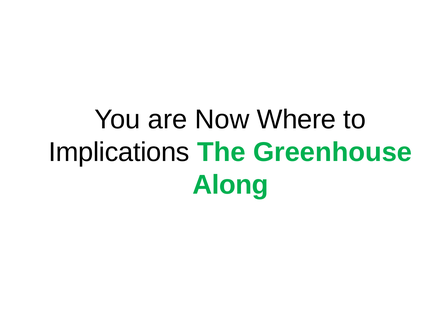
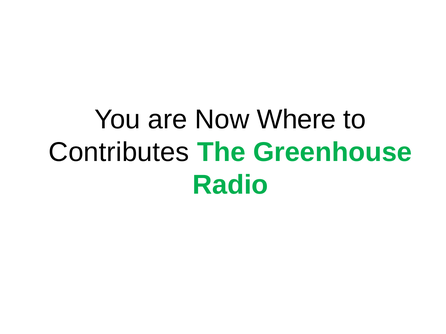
Implications: Implications -> Contributes (119, 152)
Along: Along -> Radio (230, 185)
